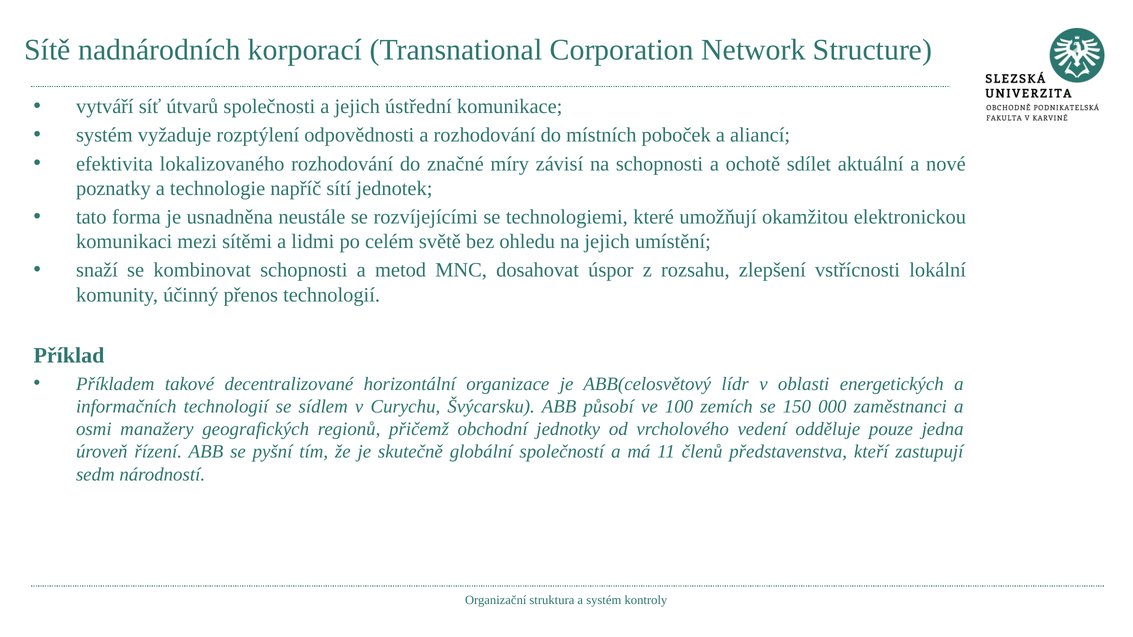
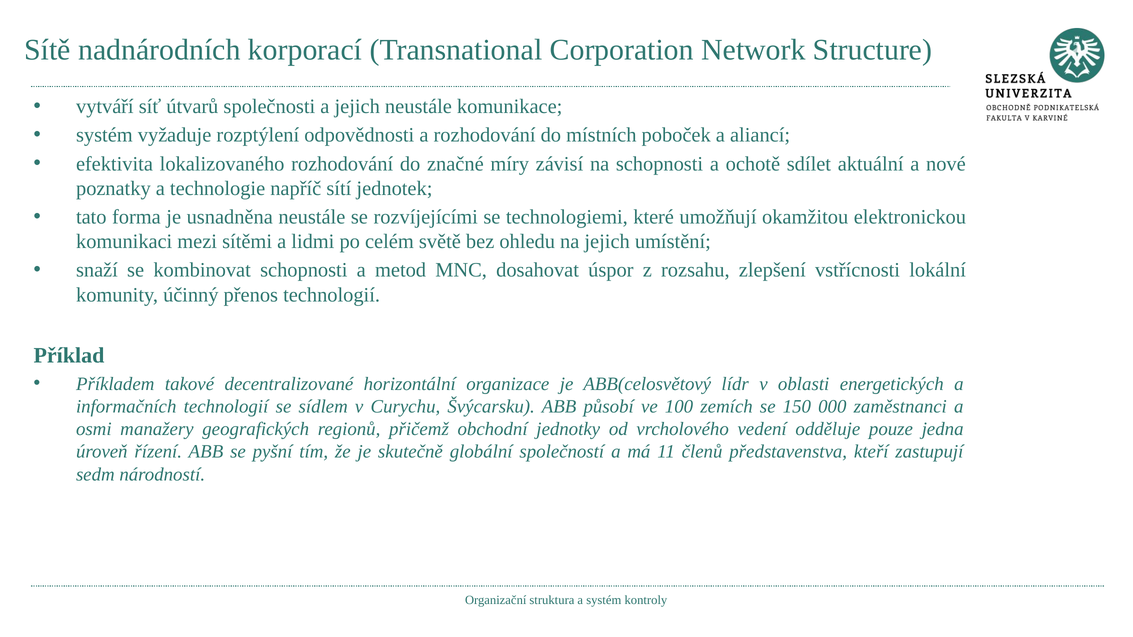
jejich ústřední: ústřední -> neustále (418, 106)
